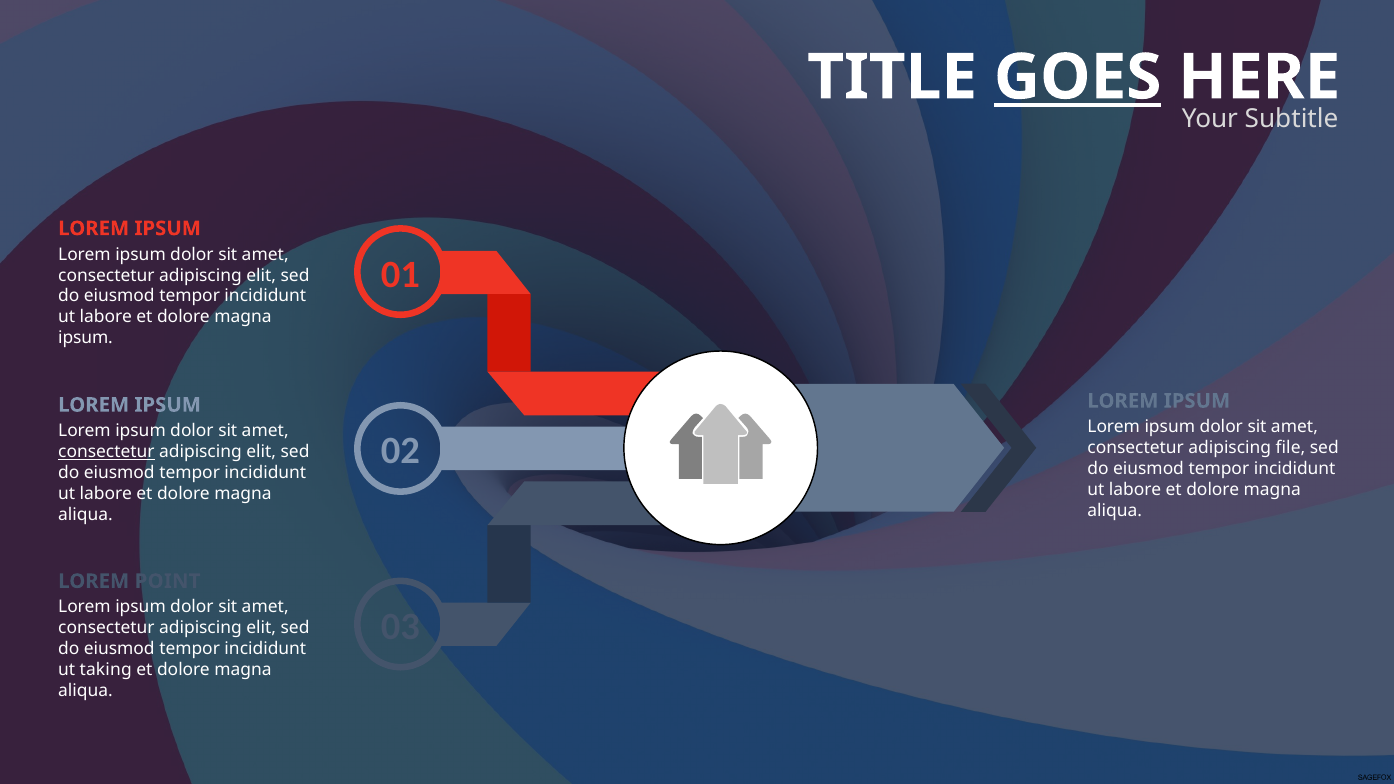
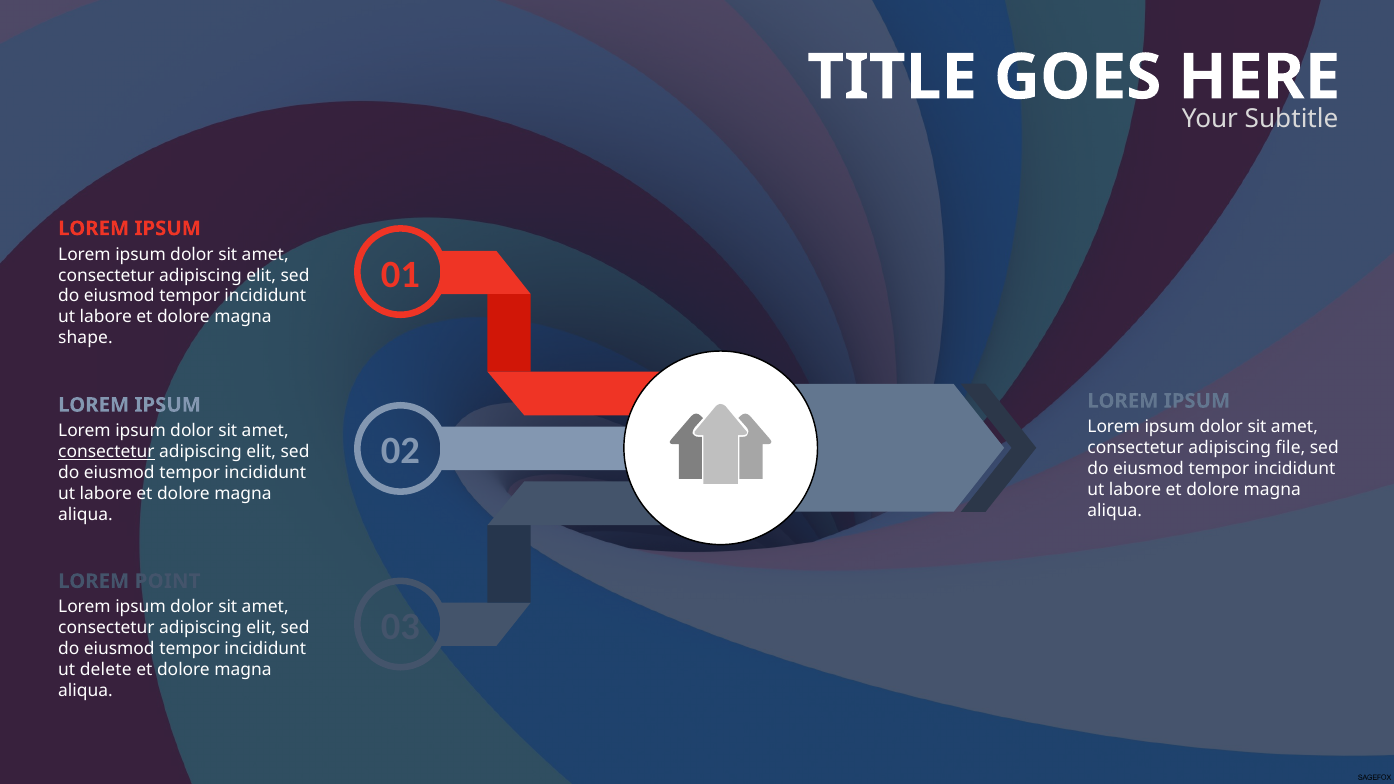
GOES underline: present -> none (1078, 77)
ipsum: ipsum -> shape (85, 338)
taking: taking -> delete (106, 670)
